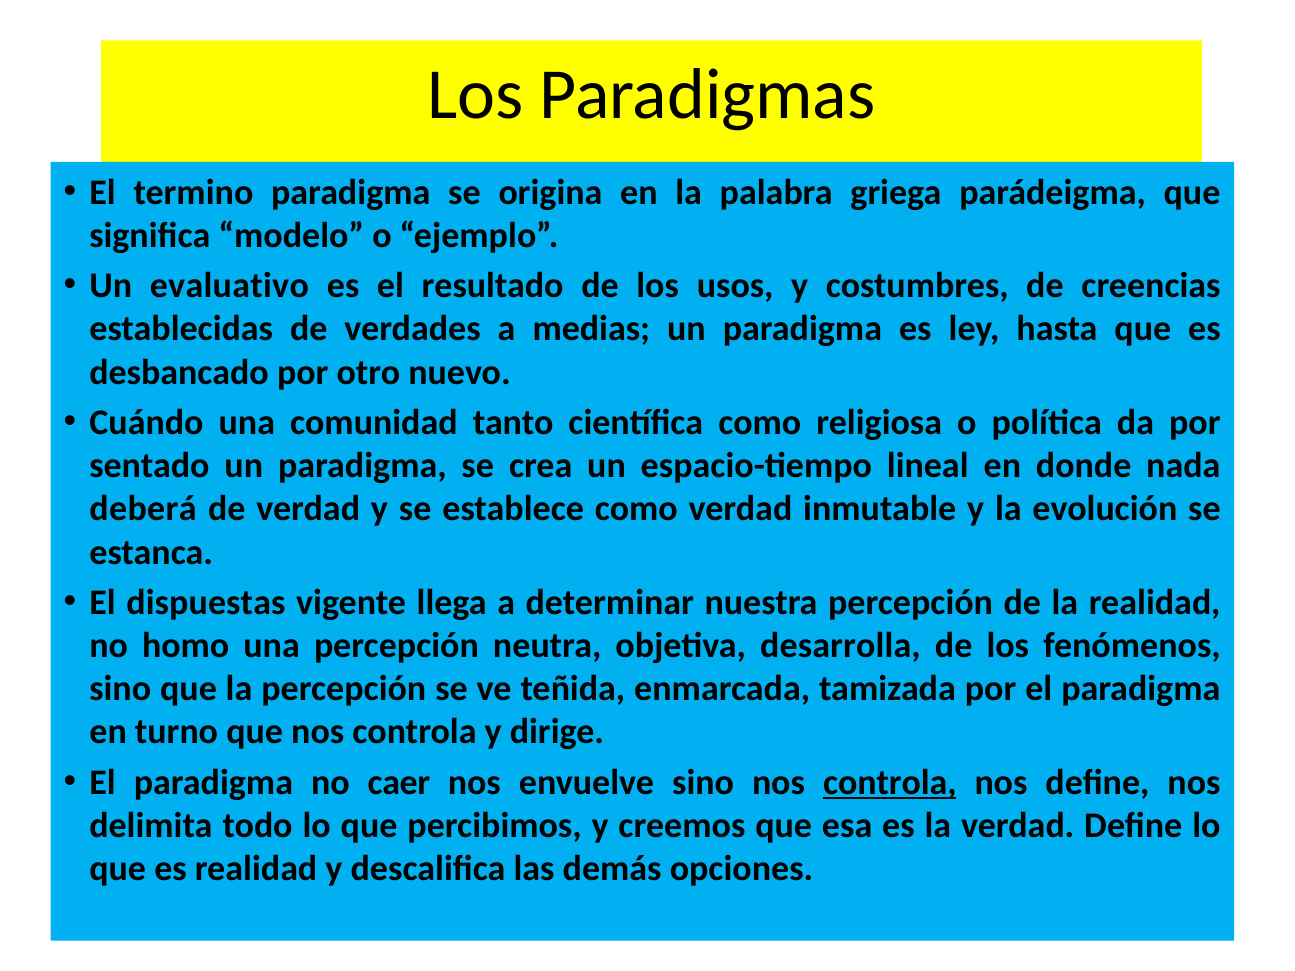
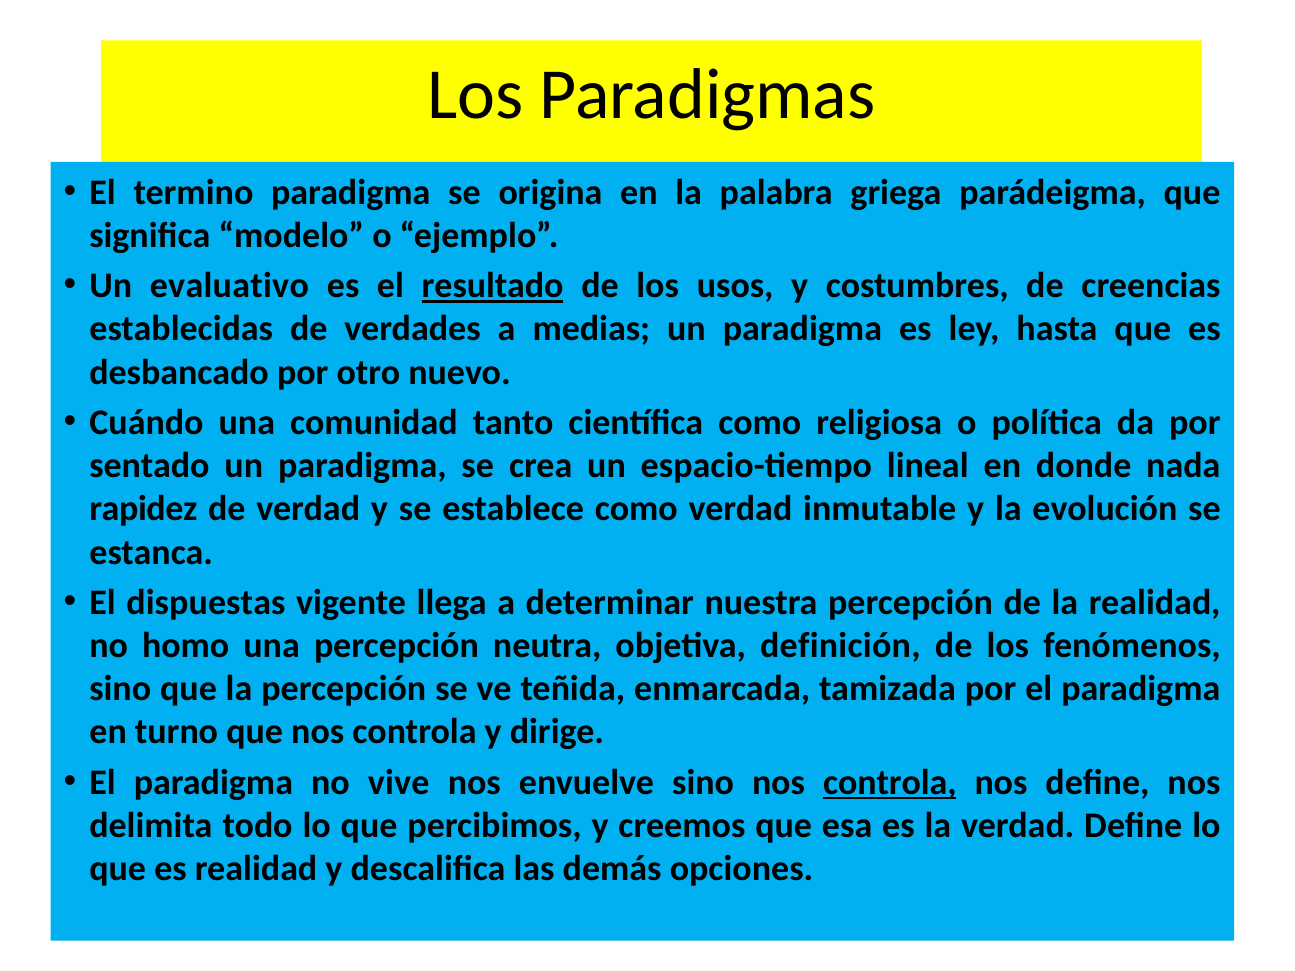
resultado underline: none -> present (493, 286)
deberá: deberá -> rapidez (143, 509)
desarrolla: desarrolla -> definición (840, 646)
caer: caer -> vive (399, 783)
